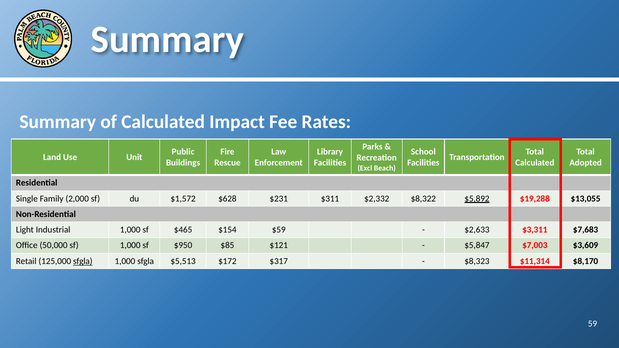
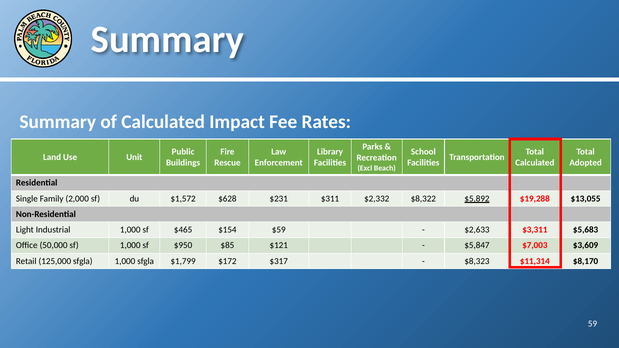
$7,683: $7,683 -> $5,683 (586, 230)
sfgla underline: present -> none (83, 261)
$5,513: $5,513 -> $1,799 (183, 261)
